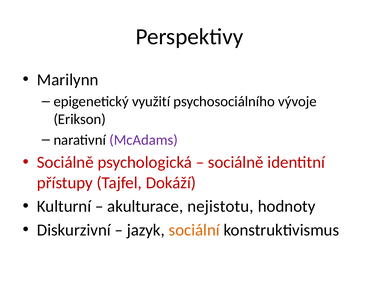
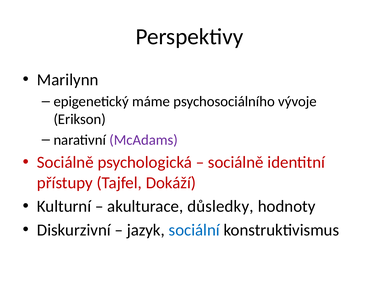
využití: využití -> máme (151, 101)
nejistotu: nejistotu -> důsledky (220, 206)
sociální colour: orange -> blue (194, 229)
